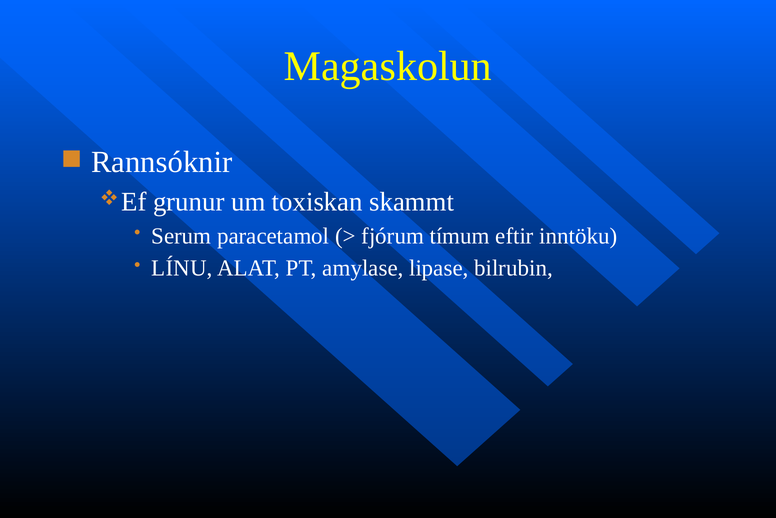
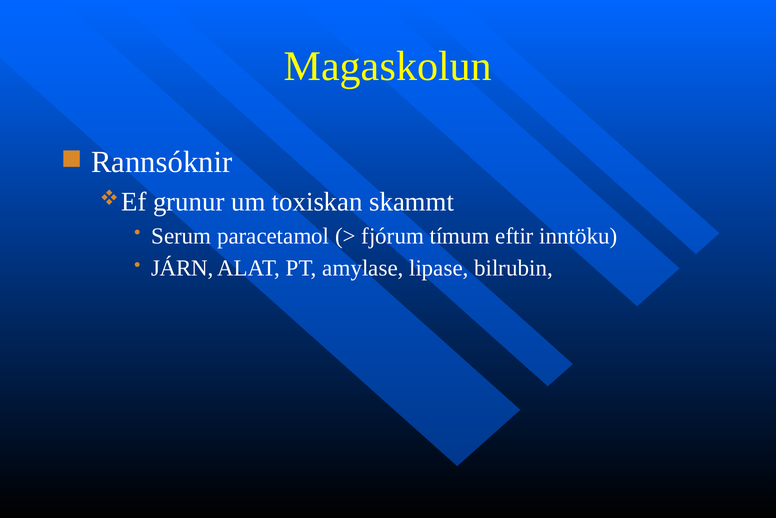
LÍNU: LÍNU -> JÁRN (182, 268)
